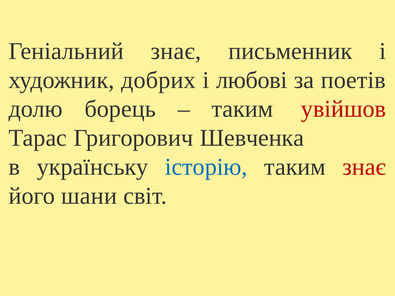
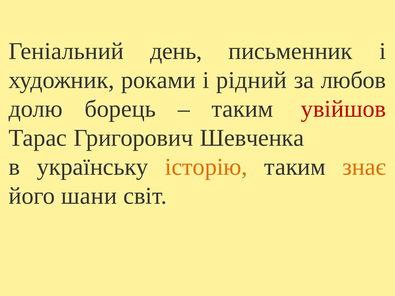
Геніальний знає: знає -> день (176, 51)
добрих: добрих -> роками (158, 80)
любові: любові -> рідний (251, 80)
поетів: поетів -> любов (353, 80)
історію colour: blue -> orange (206, 167)
знає colour: red -> orange (364, 167)
